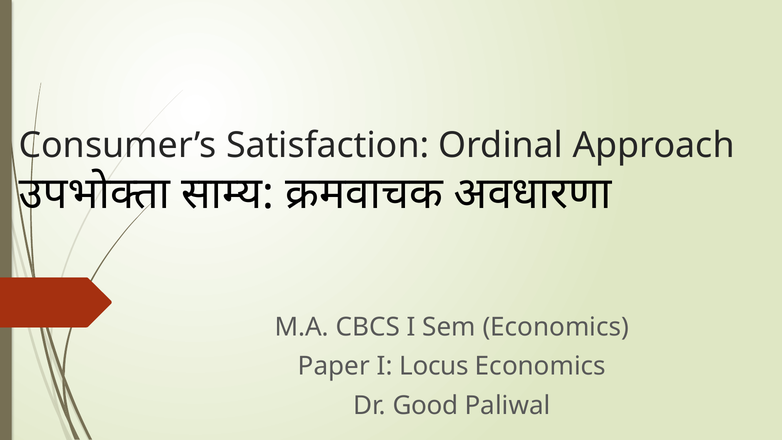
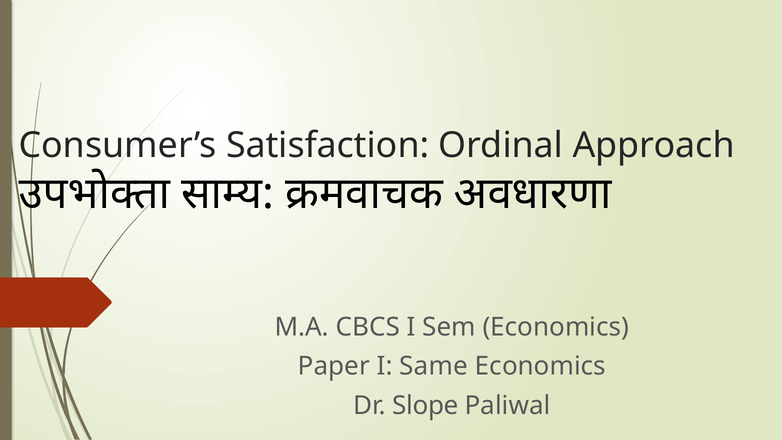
Locus: Locus -> Same (434, 366)
Good: Good -> Slope (425, 406)
